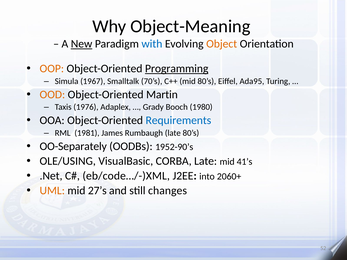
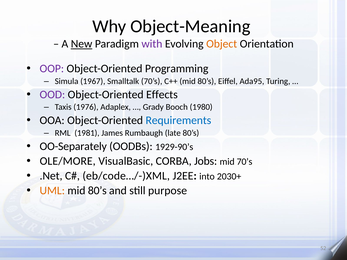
with colour: blue -> purple (152, 44)
OOP colour: orange -> purple (52, 69)
Programming underline: present -> none (177, 69)
OOD colour: orange -> purple (52, 95)
Martin: Martin -> Effects (162, 95)
1952-90’s: 1952-90’s -> 1929-90’s (174, 147)
OLE/USING: OLE/USING -> OLE/MORE (68, 161)
CORBA Late: Late -> Jobs (206, 161)
mid 41’s: 41’s -> 70’s (245, 162)
2060+: 2060+ -> 2030+ (229, 177)
27’s: 27’s -> 80’s (97, 191)
changes: changes -> purpose (168, 191)
